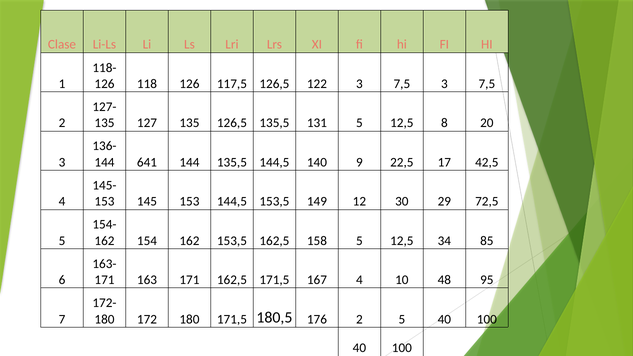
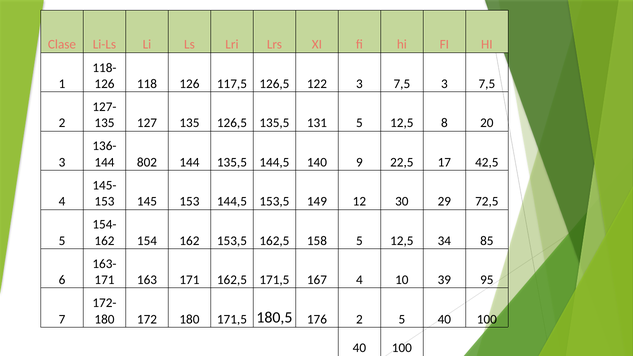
641: 641 -> 802 (147, 162)
48: 48 -> 39 (444, 280)
